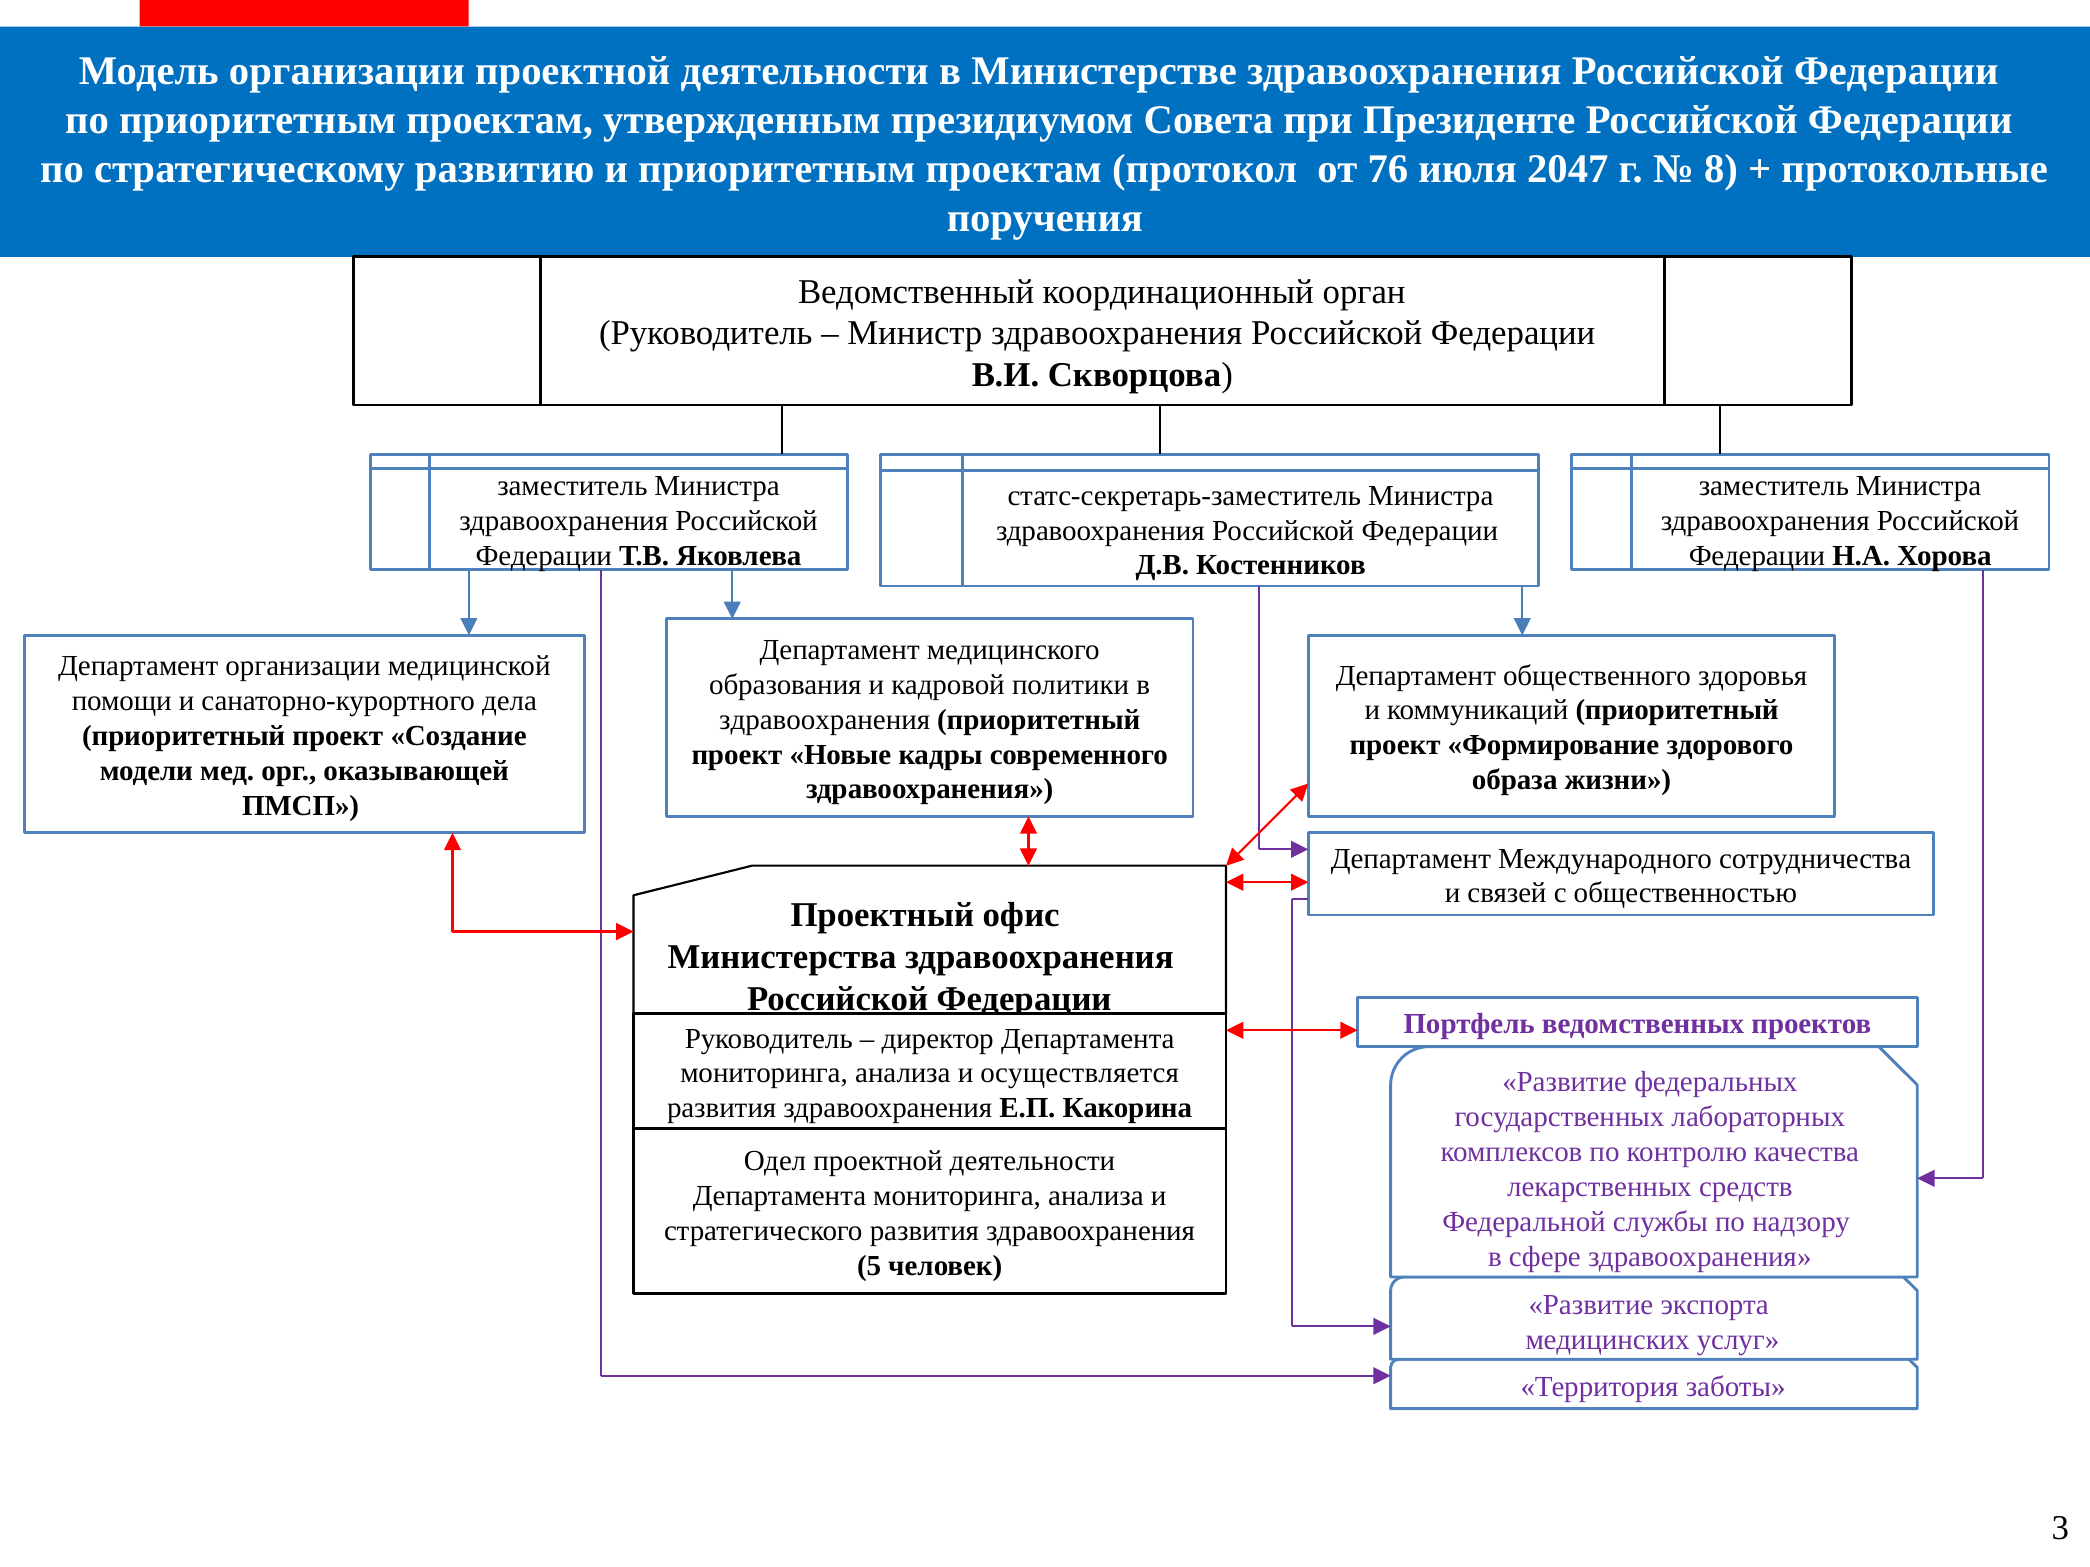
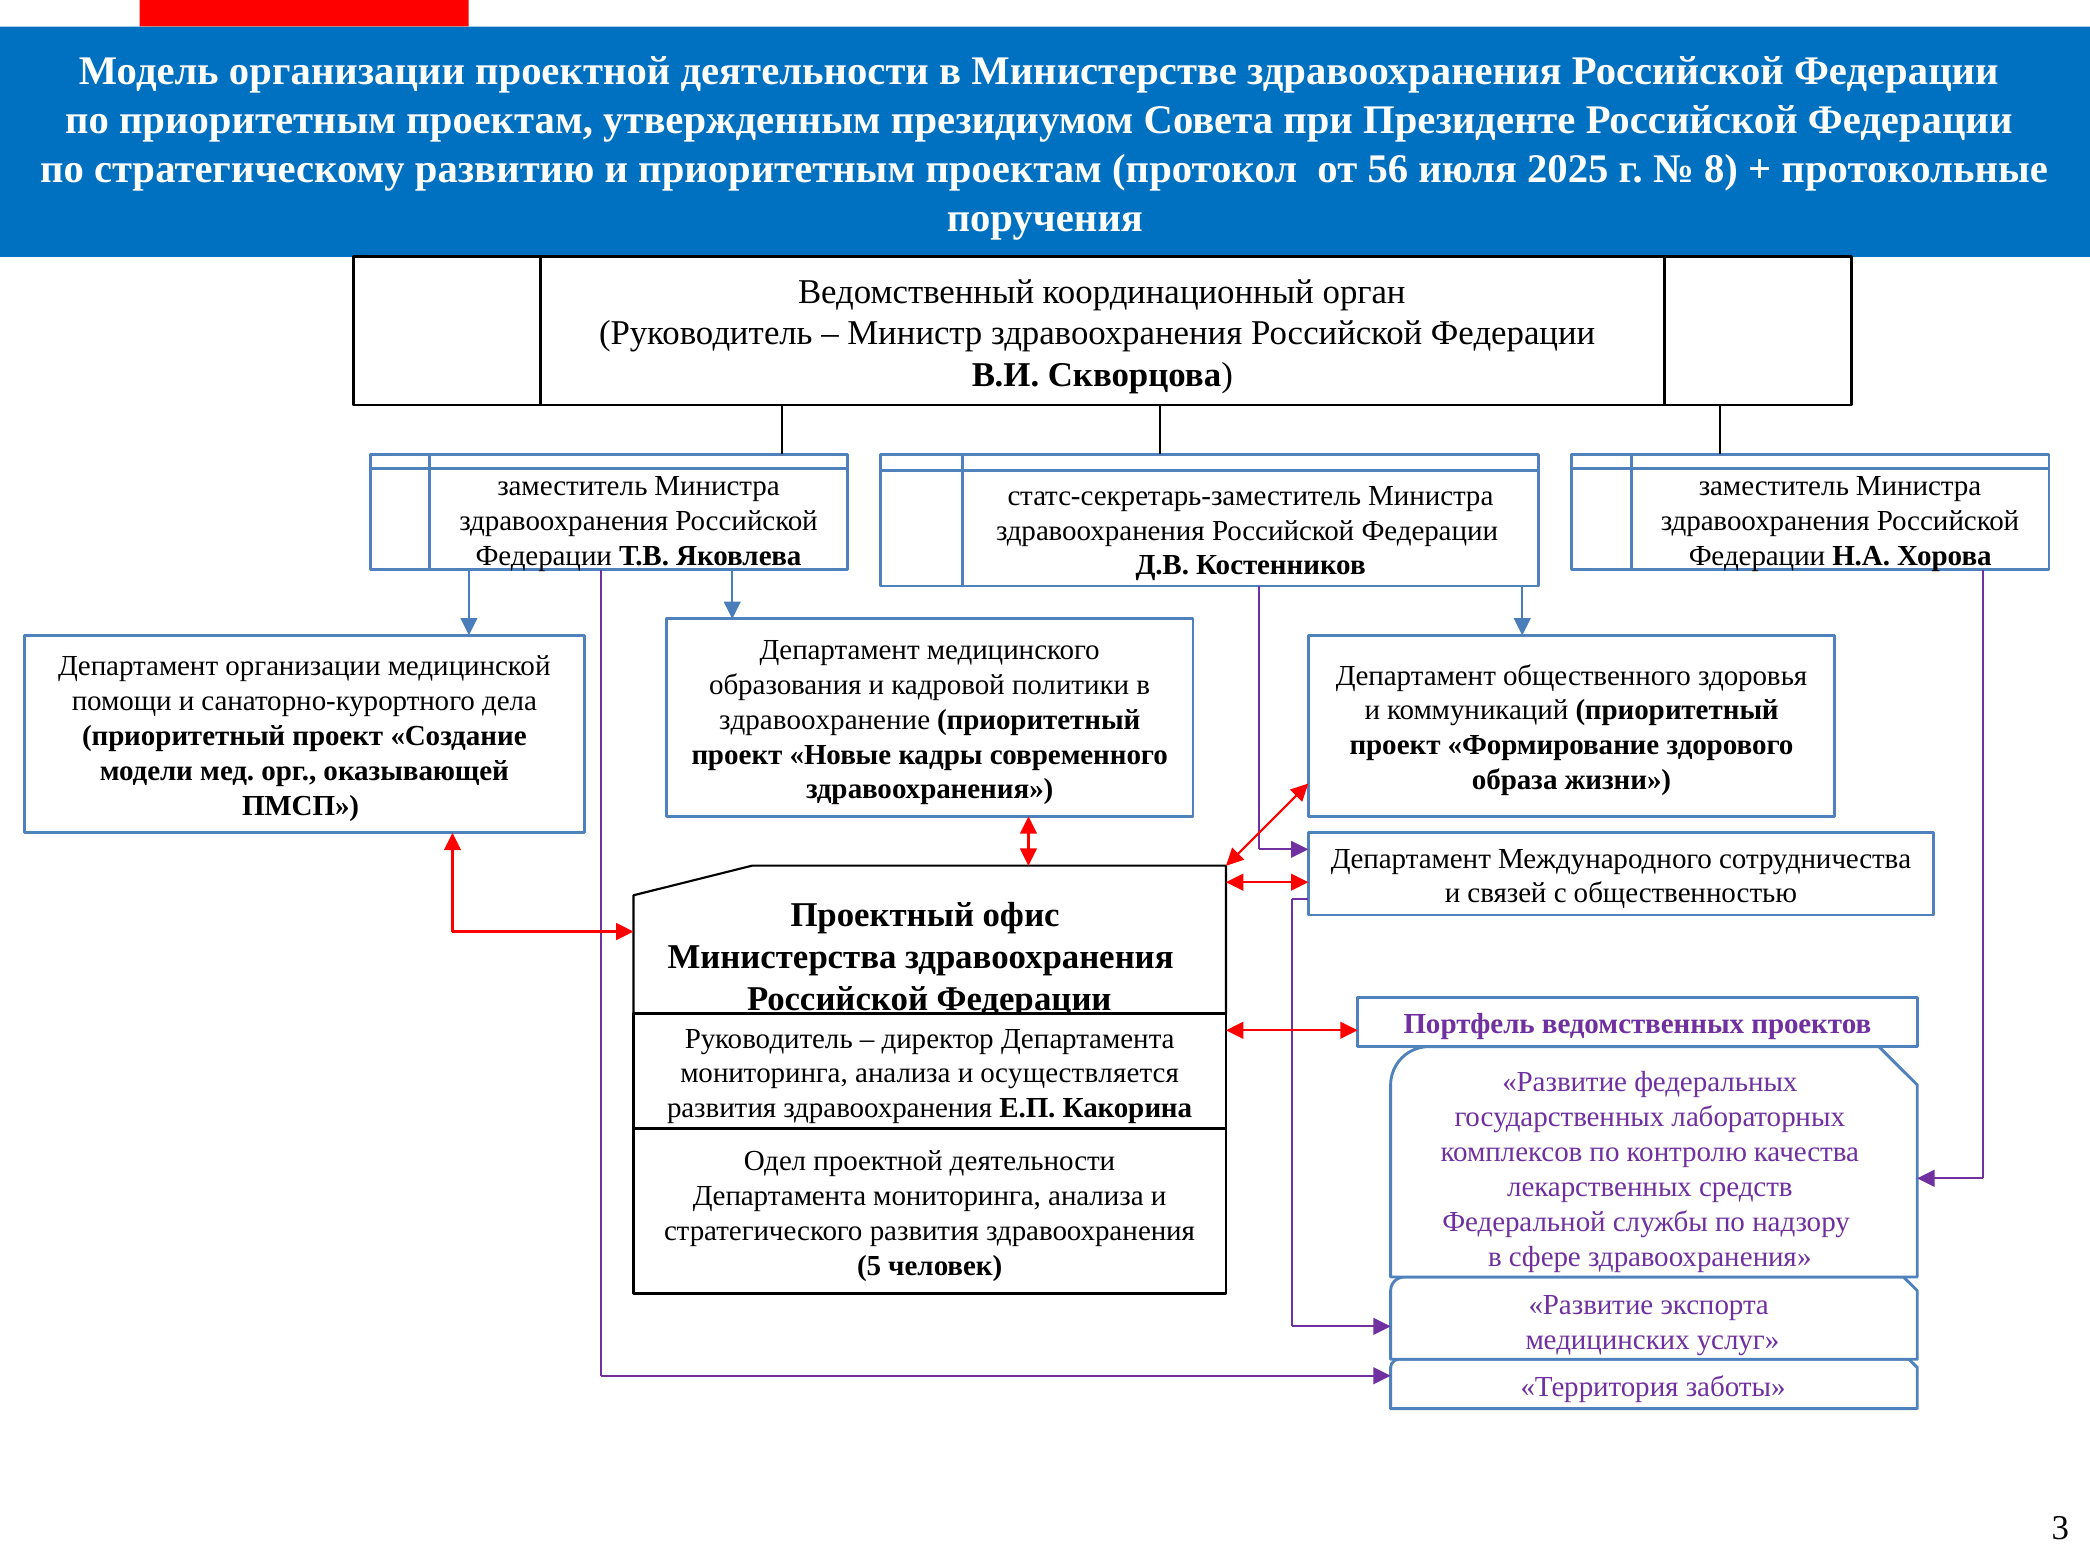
76: 76 -> 56 (1388, 169)
2047: 2047 -> 2025 (1568, 169)
здравоохранения: здравоохранения -> здравоохранение (825, 720)
